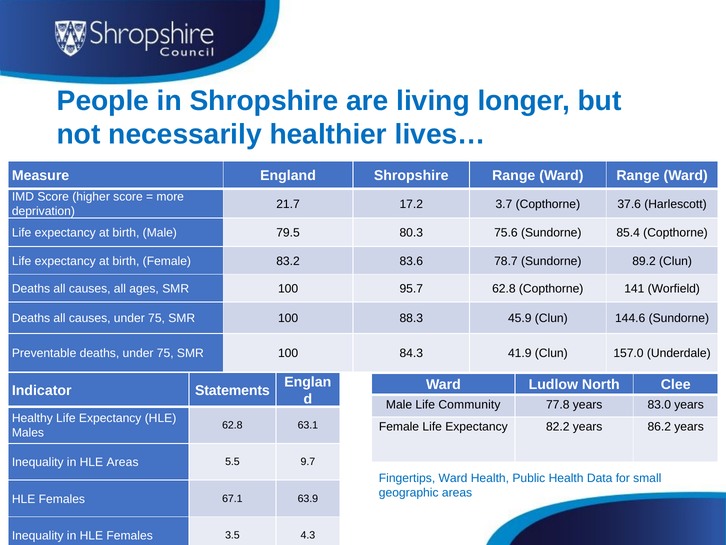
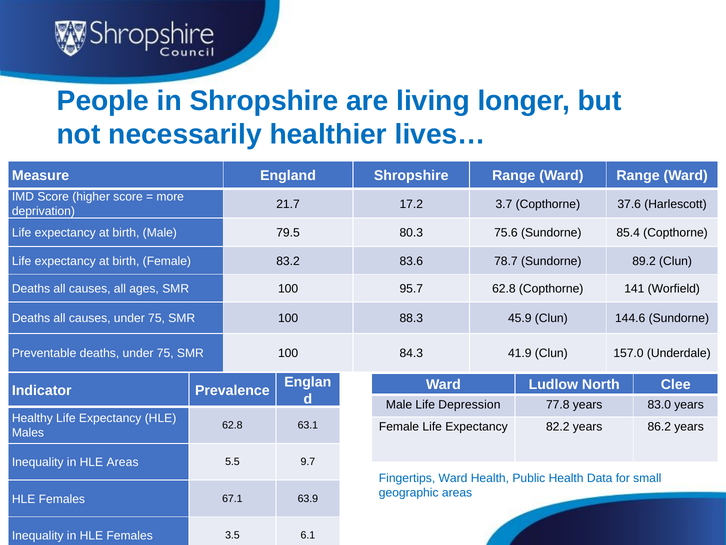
Statements: Statements -> Prevalence (232, 390)
Community: Community -> Depression (469, 404)
4.3: 4.3 -> 6.1 (308, 535)
